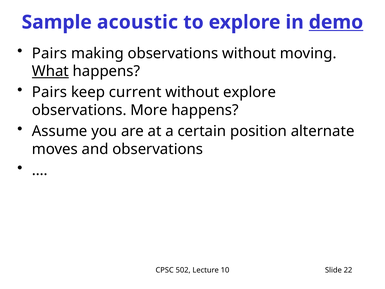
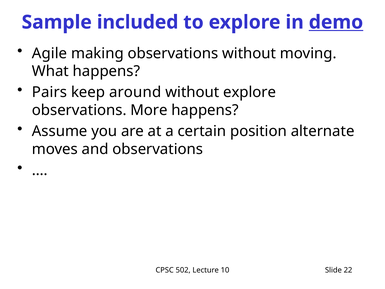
acoustic: acoustic -> included (138, 22)
Pairs: Pairs -> Agile (50, 53)
What underline: present -> none (50, 71)
current: current -> around (135, 92)
